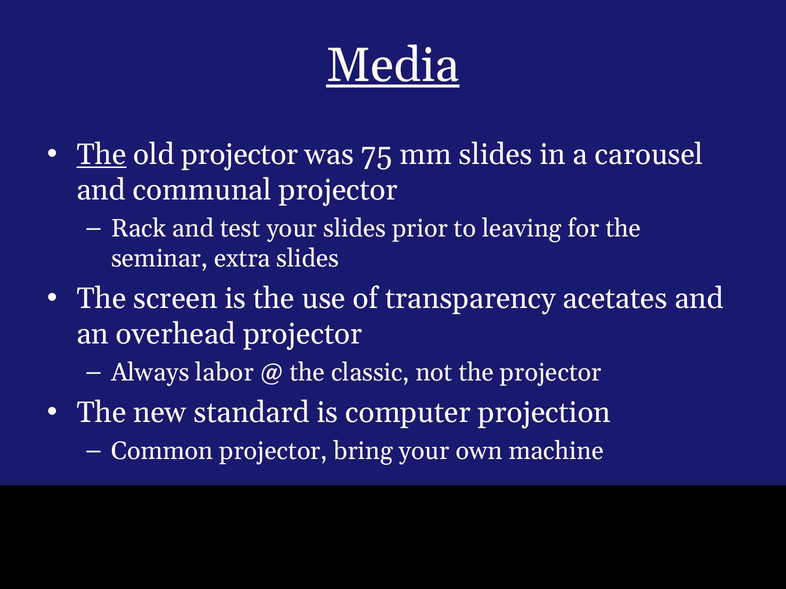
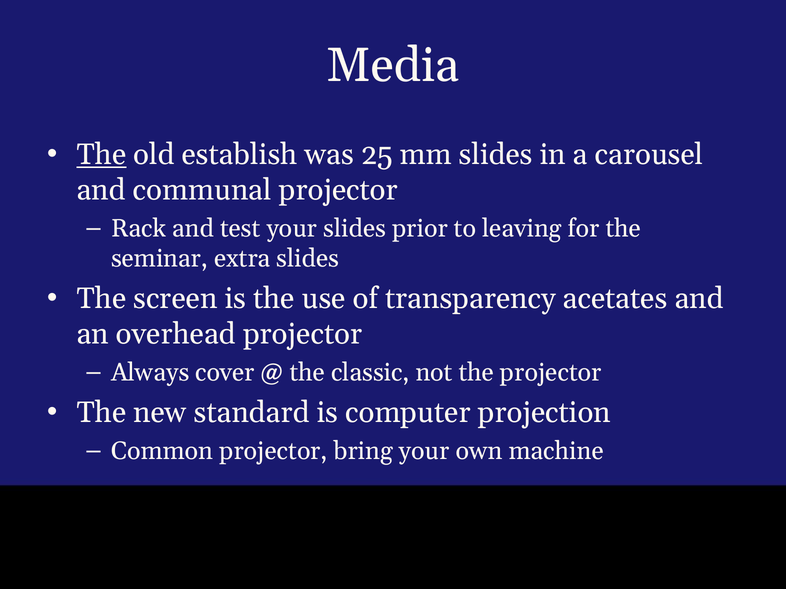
Media underline: present -> none (393, 66)
old projector: projector -> establish (240, 155)
75: 75 -> 25 (377, 155)
labor: labor -> cover (225, 373)
